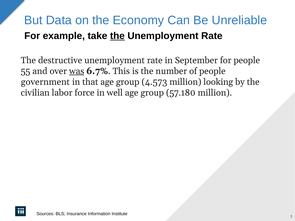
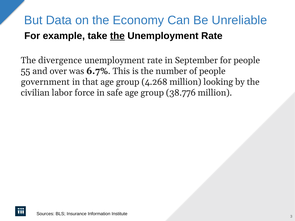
destructive: destructive -> divergence (60, 60)
was underline: present -> none (77, 71)
4.573: 4.573 -> 4.268 (154, 82)
well: well -> safe (115, 93)
57.180: 57.180 -> 38.776 (181, 93)
